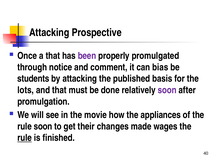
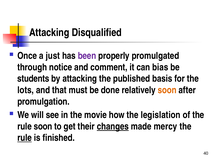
Prospective: Prospective -> Disqualified (97, 33)
a that: that -> just (53, 56)
soon colour: purple -> orange (167, 90)
appliances: appliances -> legislation (161, 115)
changes underline: none -> present (113, 127)
wages: wages -> mercy (165, 127)
